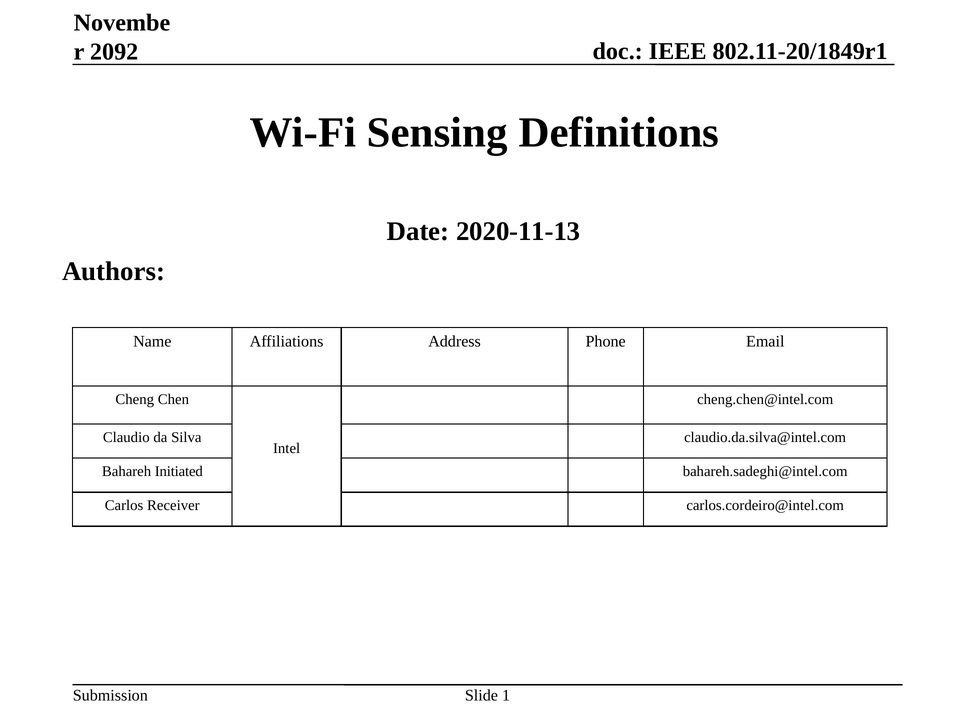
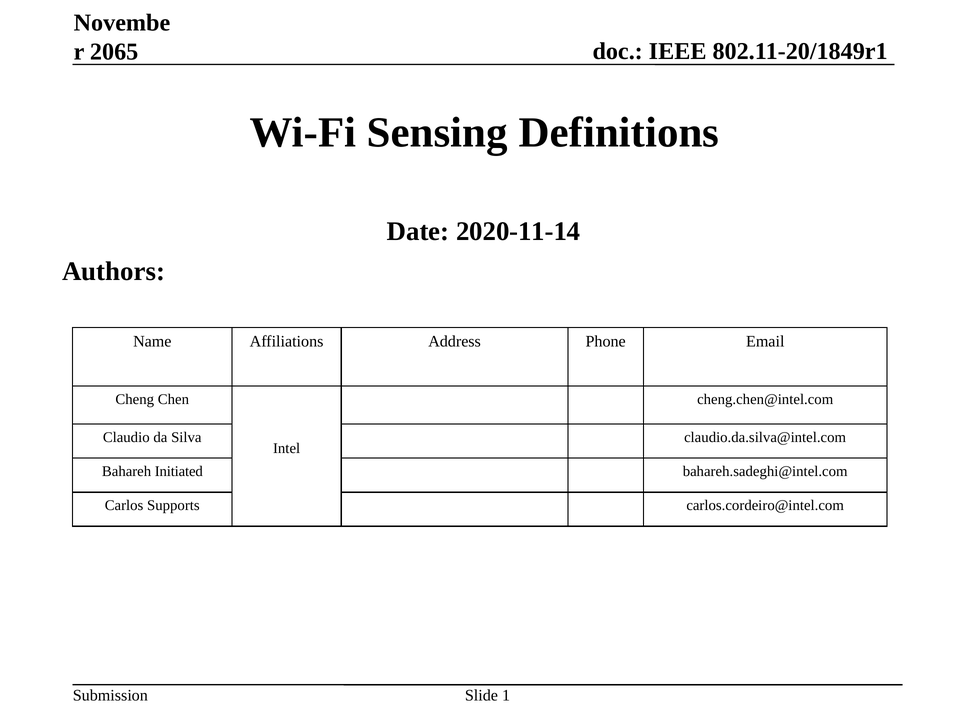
2092: 2092 -> 2065 (114, 52)
2020-11-13: 2020-11-13 -> 2020-11-14 (518, 231)
Receiver: Receiver -> Supports (173, 506)
